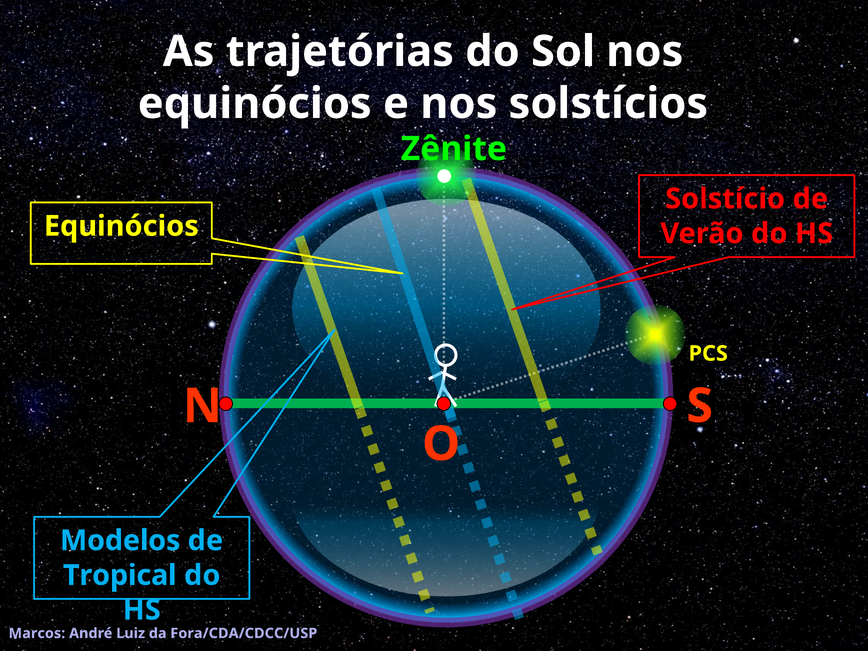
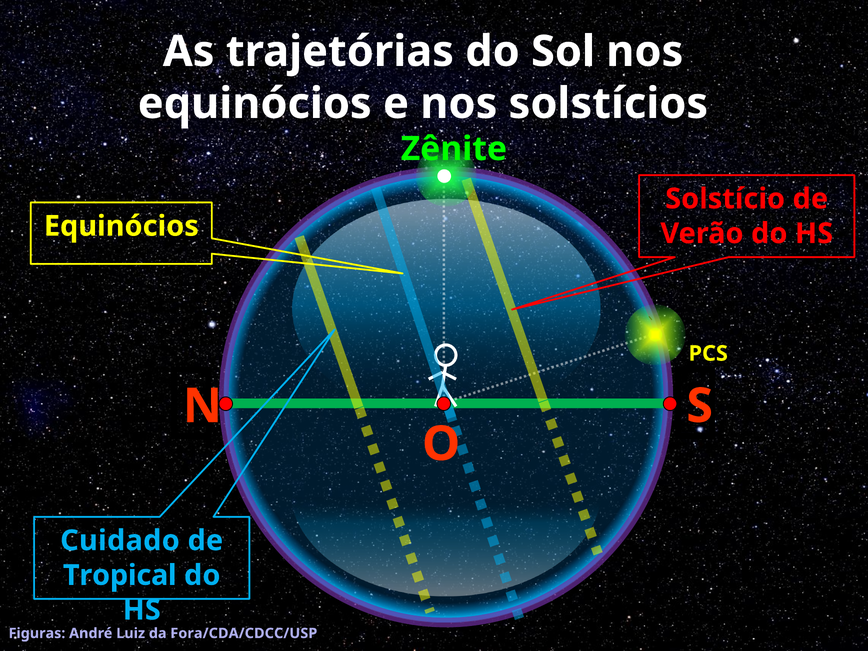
Modelos: Modelos -> Cuidado (120, 541)
Marcos: Marcos -> Figuras (37, 633)
